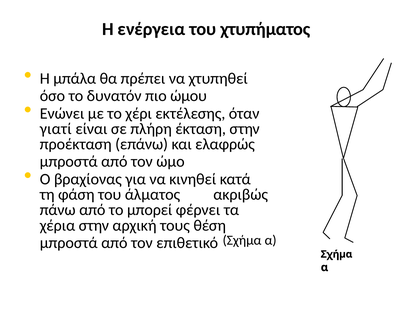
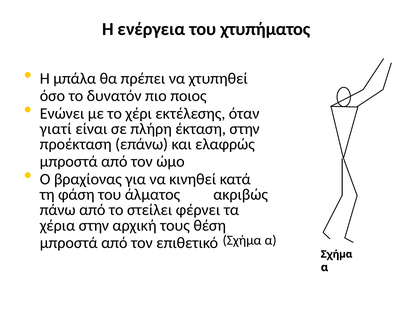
ώµου: ώµου -> ποιος (188, 96)
μπορεί: μπορεί -> στείλει (150, 210)
